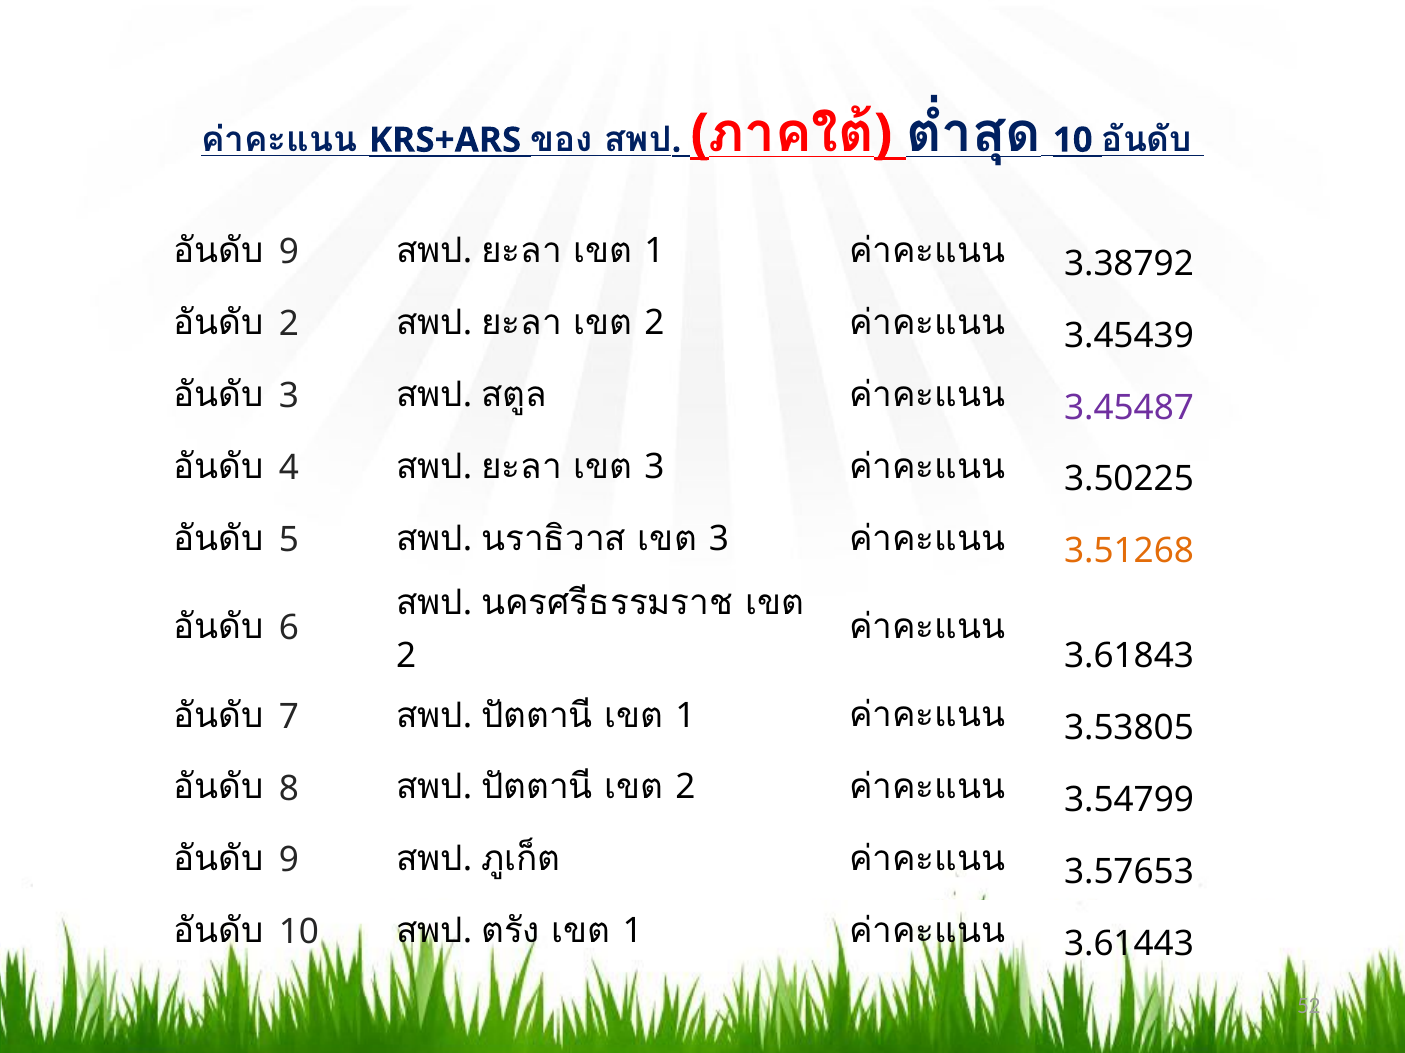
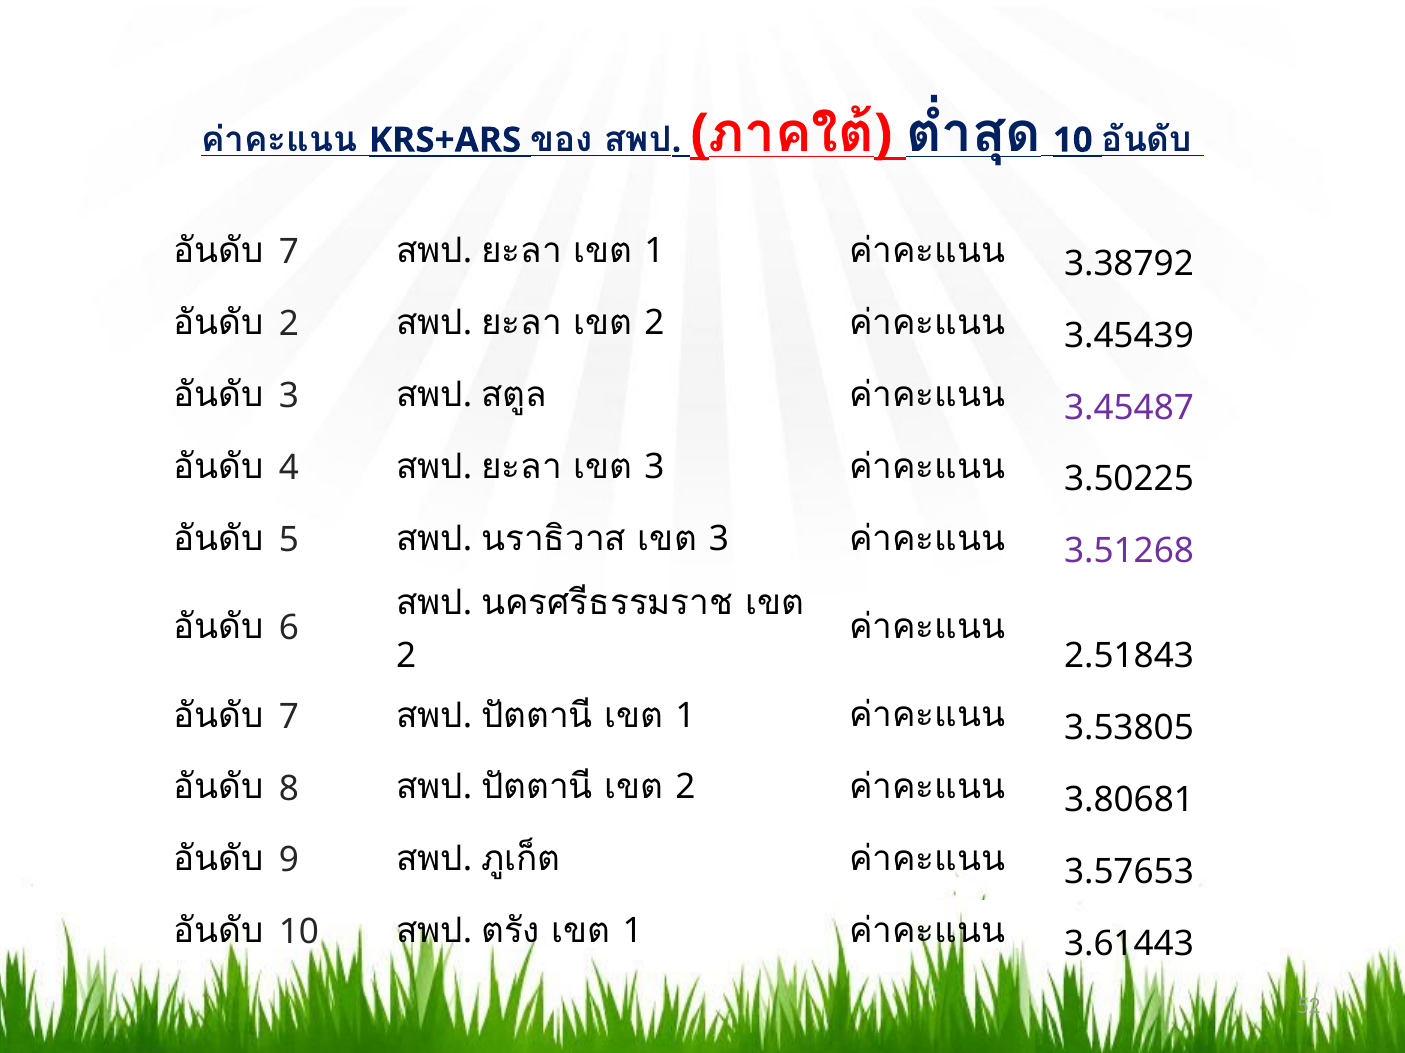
9: 9 -> 7 (289, 253)
3.51268 colour: orange -> purple (1129, 552)
3.61843: 3.61843 -> 2.51843 (1129, 657)
3.54799: 3.54799 -> 3.80681 (1129, 800)
